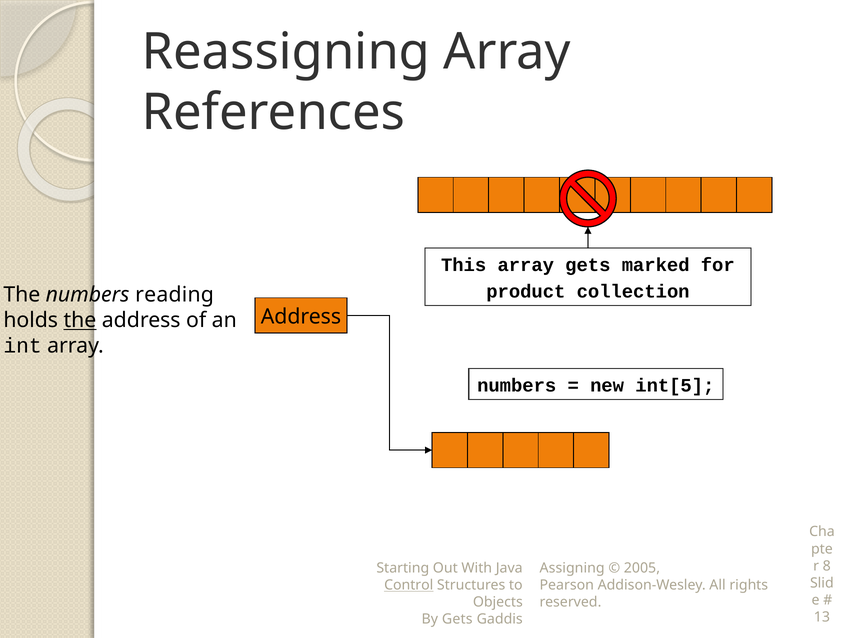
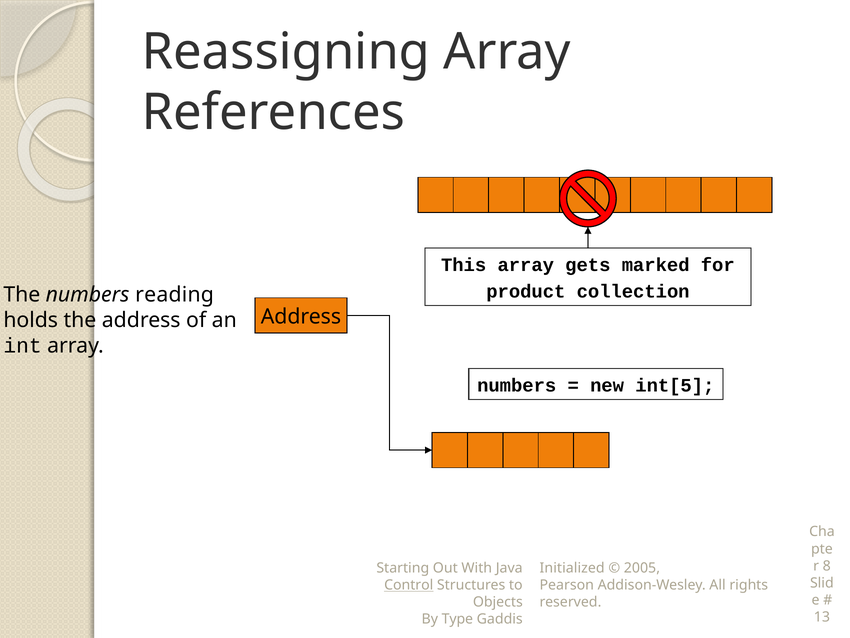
the underline: present -> none (80, 320)
Assigning: Assigning -> Initialized (572, 568)
By Gets: Gets -> Type (457, 619)
